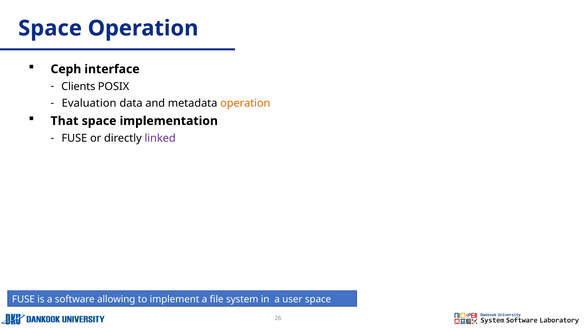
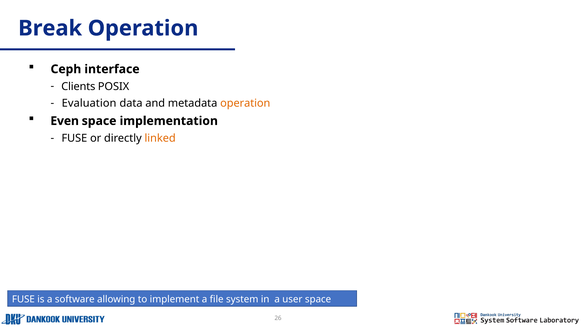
Space: Space -> Break (50, 28)
That: That -> Even (65, 121)
linked colour: purple -> orange (160, 139)
